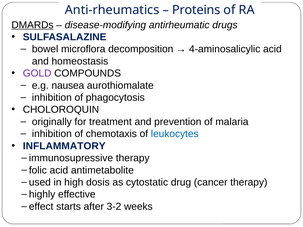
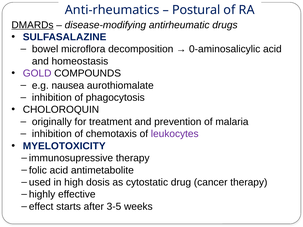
Proteins: Proteins -> Postural (196, 10)
4-aminosalicylic: 4-aminosalicylic -> 0-aminosalicylic (225, 49)
leukocytes colour: blue -> purple (175, 134)
INFLAMMATORY: INFLAMMATORY -> MYELOTOXICITY (64, 146)
3-2: 3-2 -> 3-5 (114, 207)
